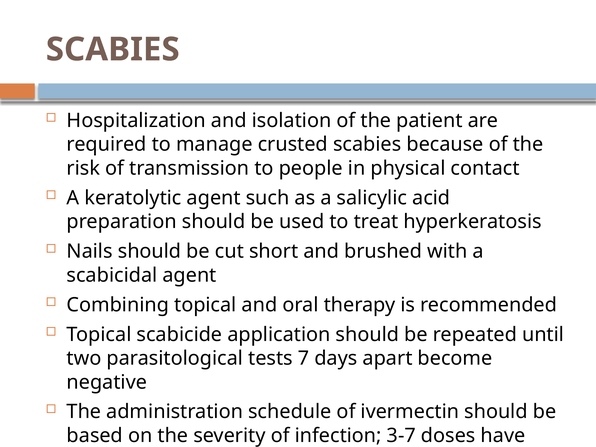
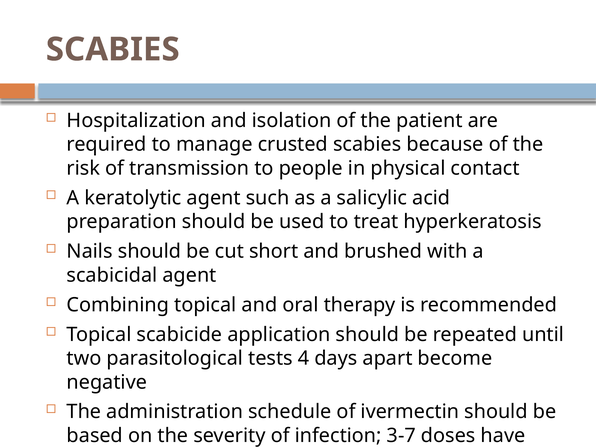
7: 7 -> 4 (304, 358)
